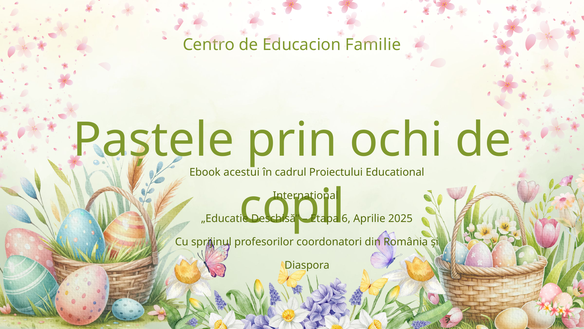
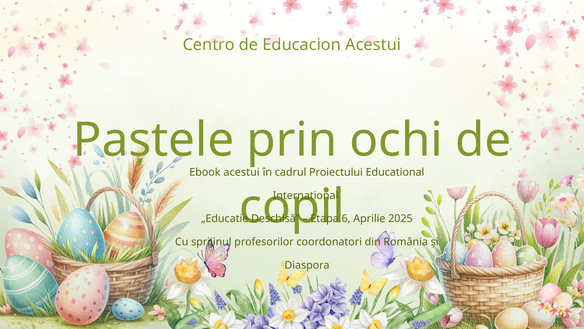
Educacion Familie: Familie -> Acestui (373, 45)
